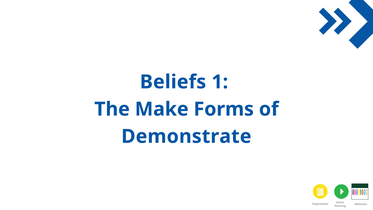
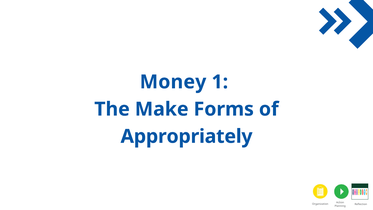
Beliefs: Beliefs -> Money (173, 82)
Demonstrate: Demonstrate -> Appropriately (187, 136)
